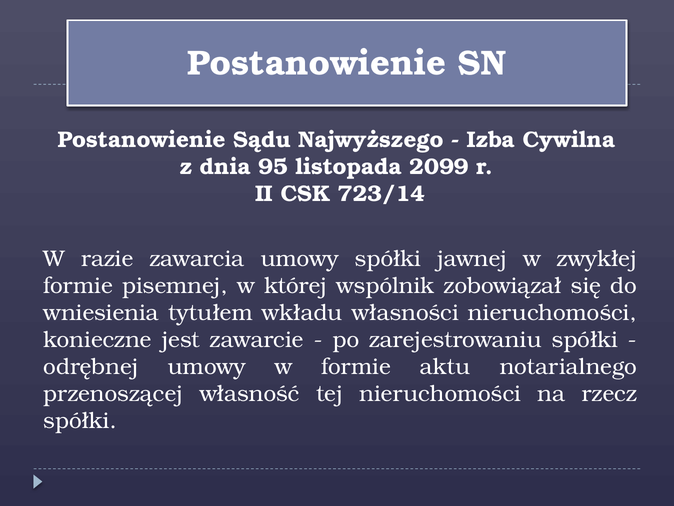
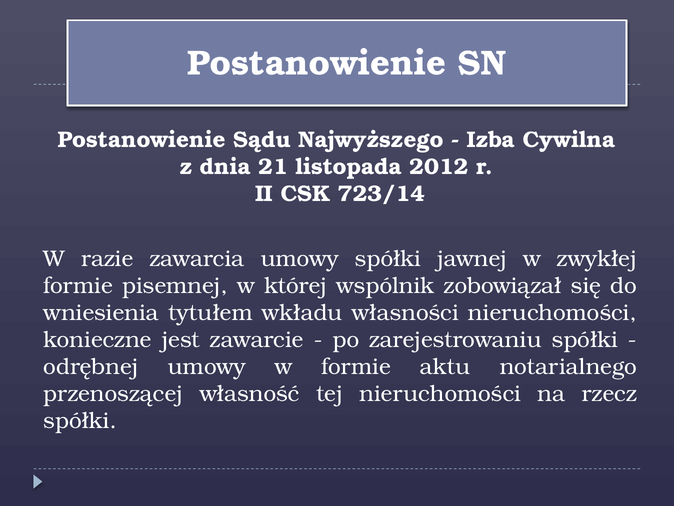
95: 95 -> 21 (273, 166)
2099: 2099 -> 2012 (439, 166)
